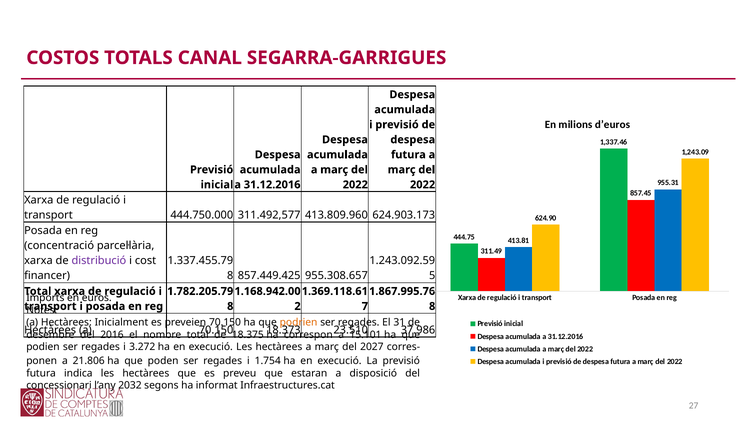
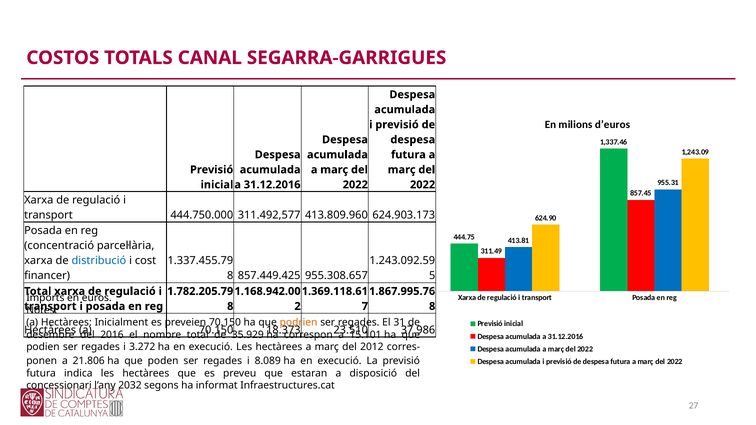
distribució colour: purple -> blue (99, 261)
18.375: 18.375 -> 35.929 (248, 335)
2027: 2027 -> 2012 (372, 347)
1.754: 1.754 -> 8.089 (268, 361)
